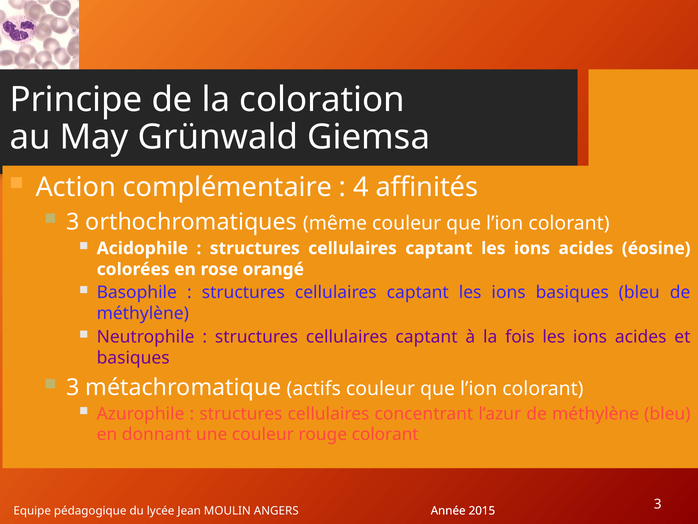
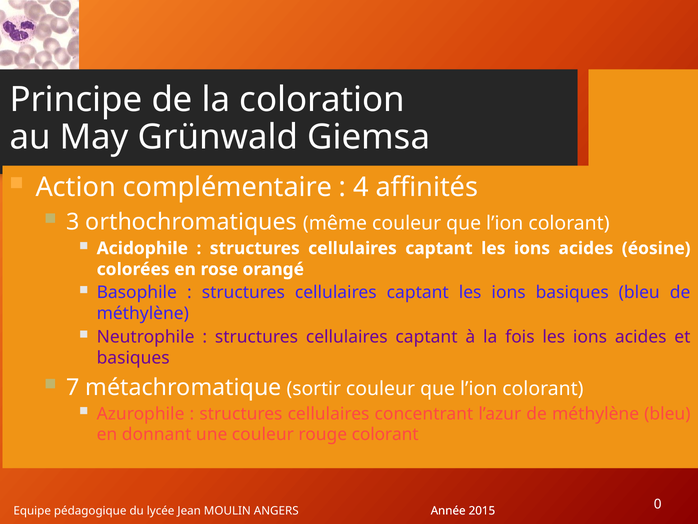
3: 3 -> 7 (73, 387)
actifs: actifs -> sortir (314, 388)
ANGERS 3: 3 -> 0 (658, 504)
